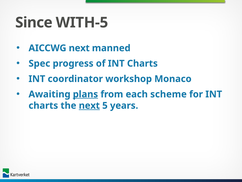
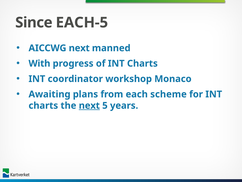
WITH-5: WITH-5 -> EACH-5 (82, 22)
Spec: Spec -> With (39, 63)
plans underline: present -> none (85, 94)
